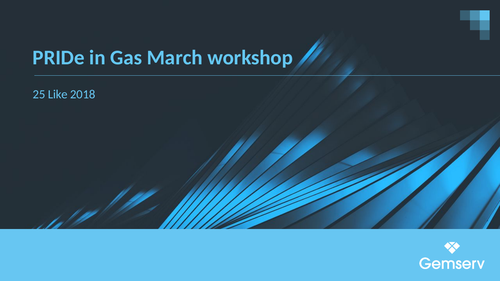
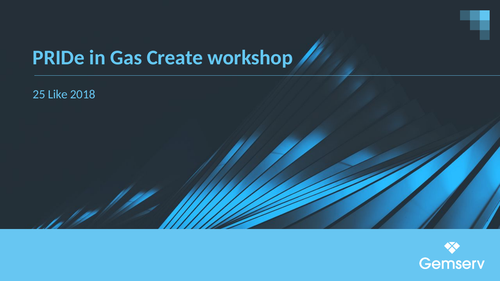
March: March -> Create (175, 58)
